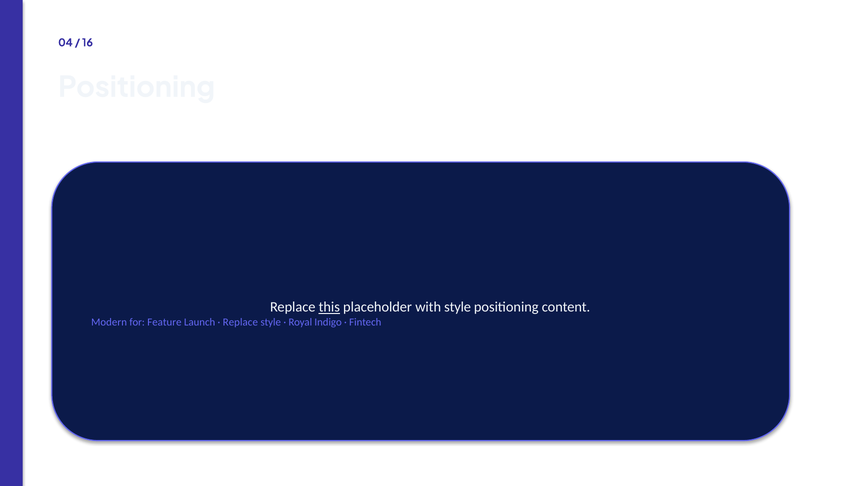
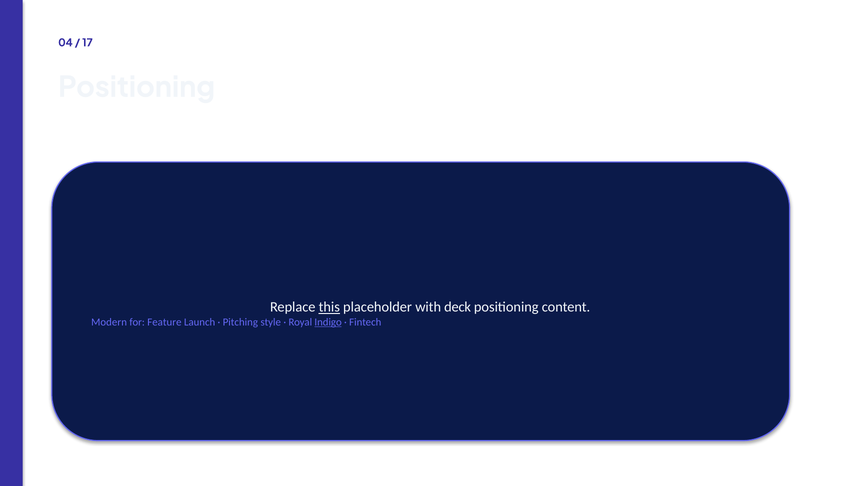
16: 16 -> 17 (87, 43)
with style: style -> deck (458, 307)
Replace: Replace -> Pitching (240, 322)
Indigo underline: none -> present (328, 322)
